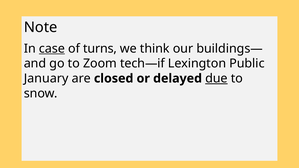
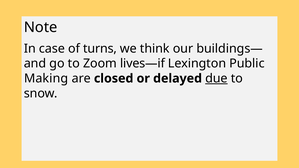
case underline: present -> none (52, 49)
tech—if: tech—if -> lives—if (142, 64)
January: January -> Making (46, 78)
